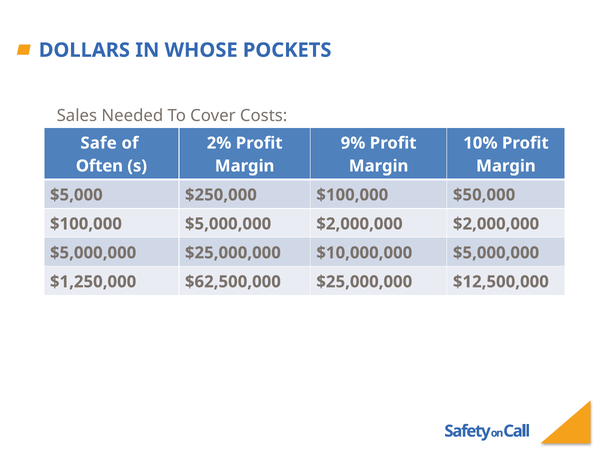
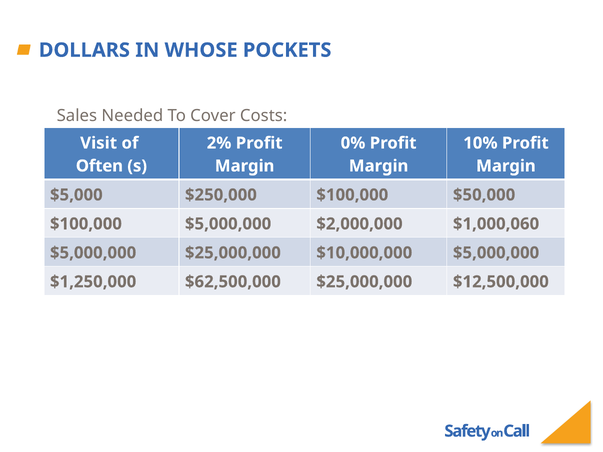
Safe: Safe -> Visit (99, 143)
9%: 9% -> 0% (353, 143)
$2,000,000 $2,000,000: $2,000,000 -> $1,000,060 (496, 224)
